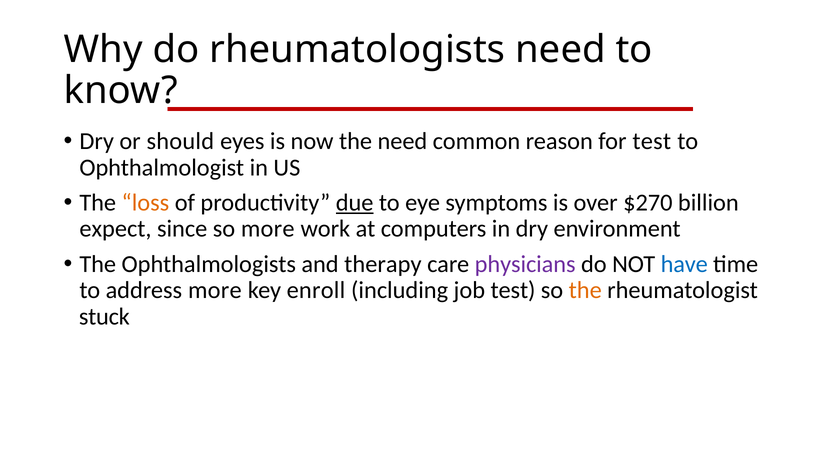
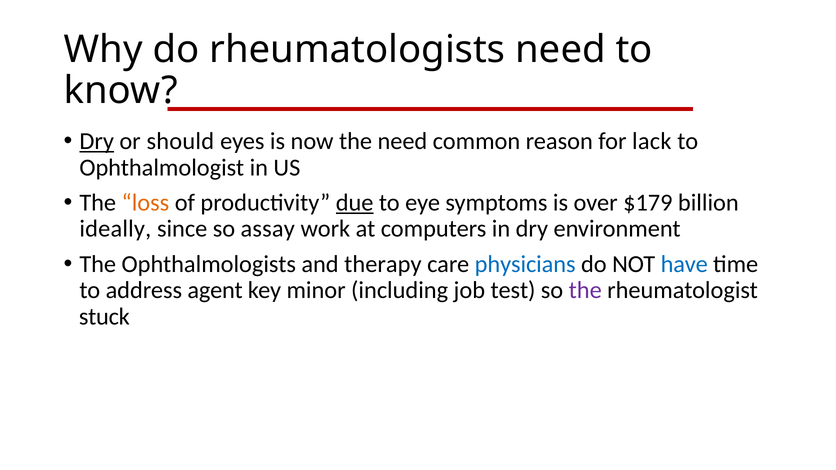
Dry underline: none -> present (97, 141)
for test: test -> lack (652, 141)
$270: $270 -> $179 (648, 203)
expect: expect -> ideally (115, 229)
so more: more -> assay (268, 229)
physicians colour: purple -> blue (525, 264)
address more: more -> agent (215, 290)
enroll: enroll -> minor (316, 290)
the colour: orange -> purple (585, 290)
